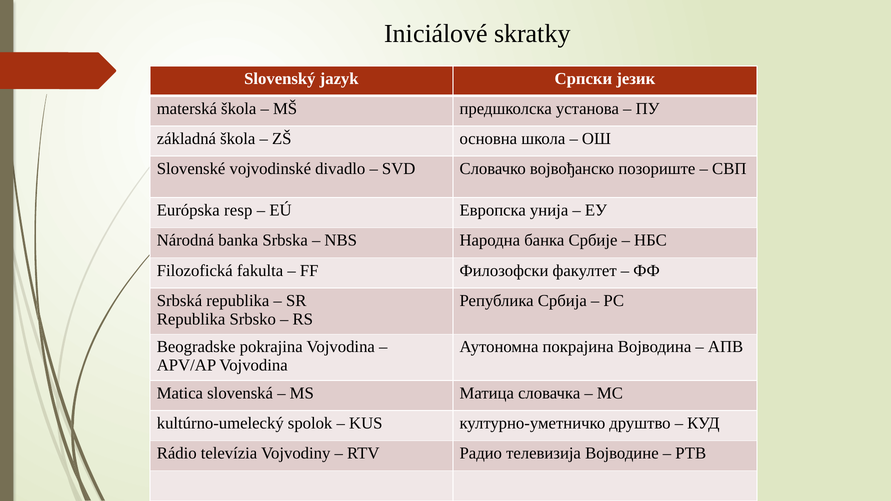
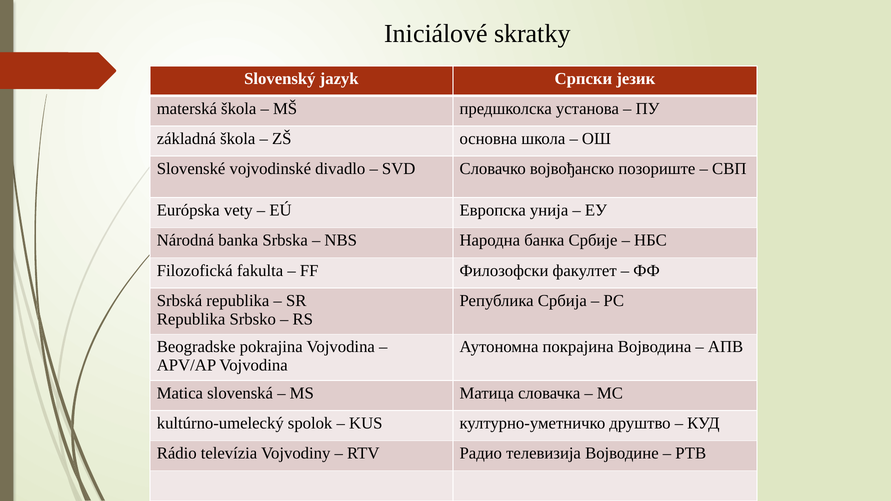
resp: resp -> vety (238, 210)
